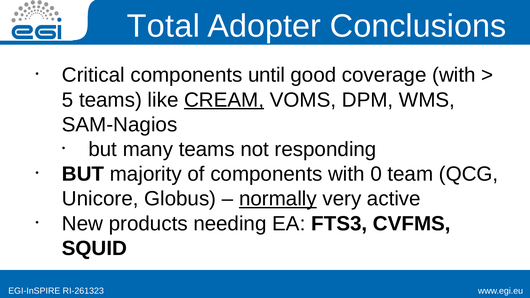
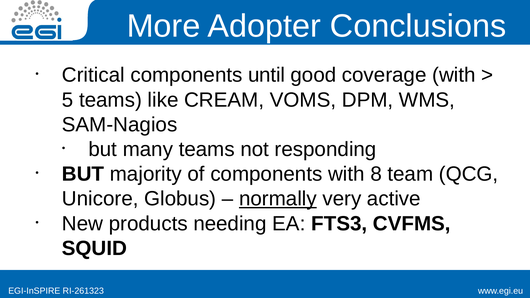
Total: Total -> More (164, 26)
CREAM underline: present -> none (224, 100)
0: 0 -> 8 (376, 174)
